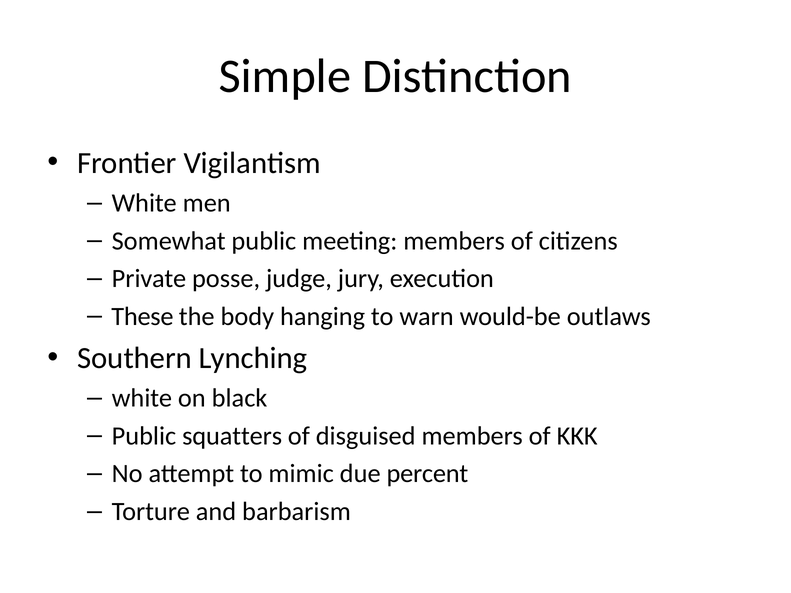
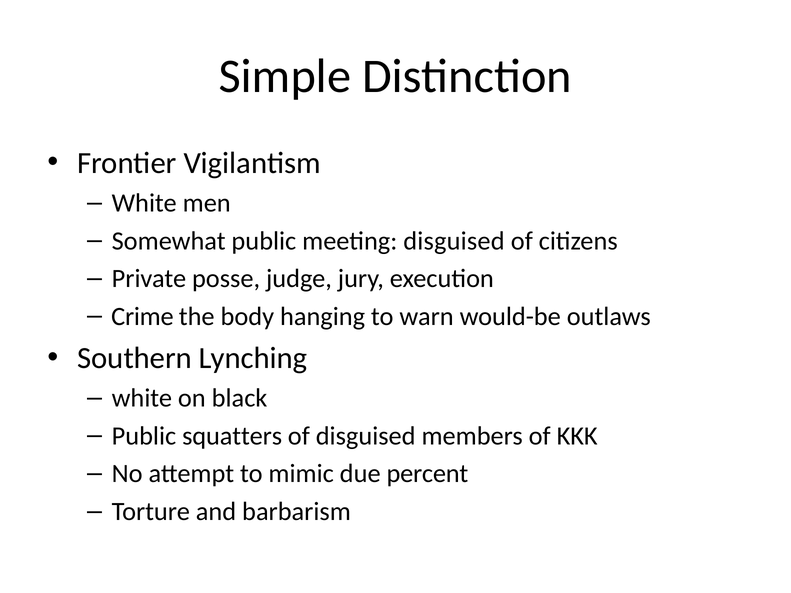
meeting members: members -> disguised (454, 241)
These: These -> Crime (142, 317)
